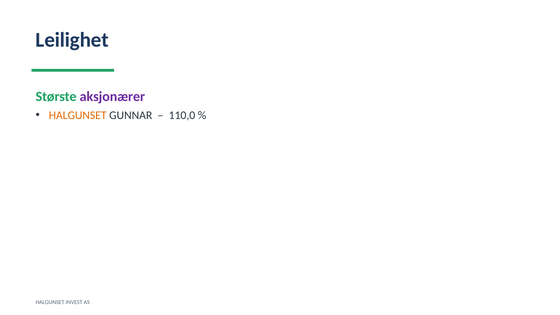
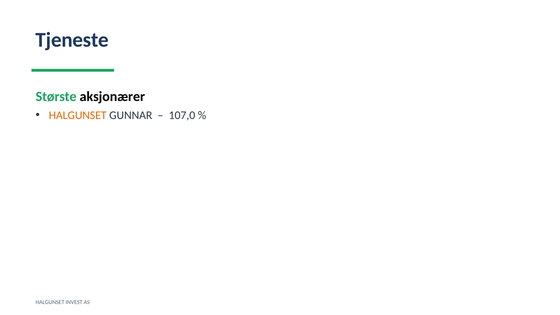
Leilighet: Leilighet -> Tjeneste (72, 40)
aksjonærer colour: purple -> black (112, 96)
110,0: 110,0 -> 107,0 (182, 115)
